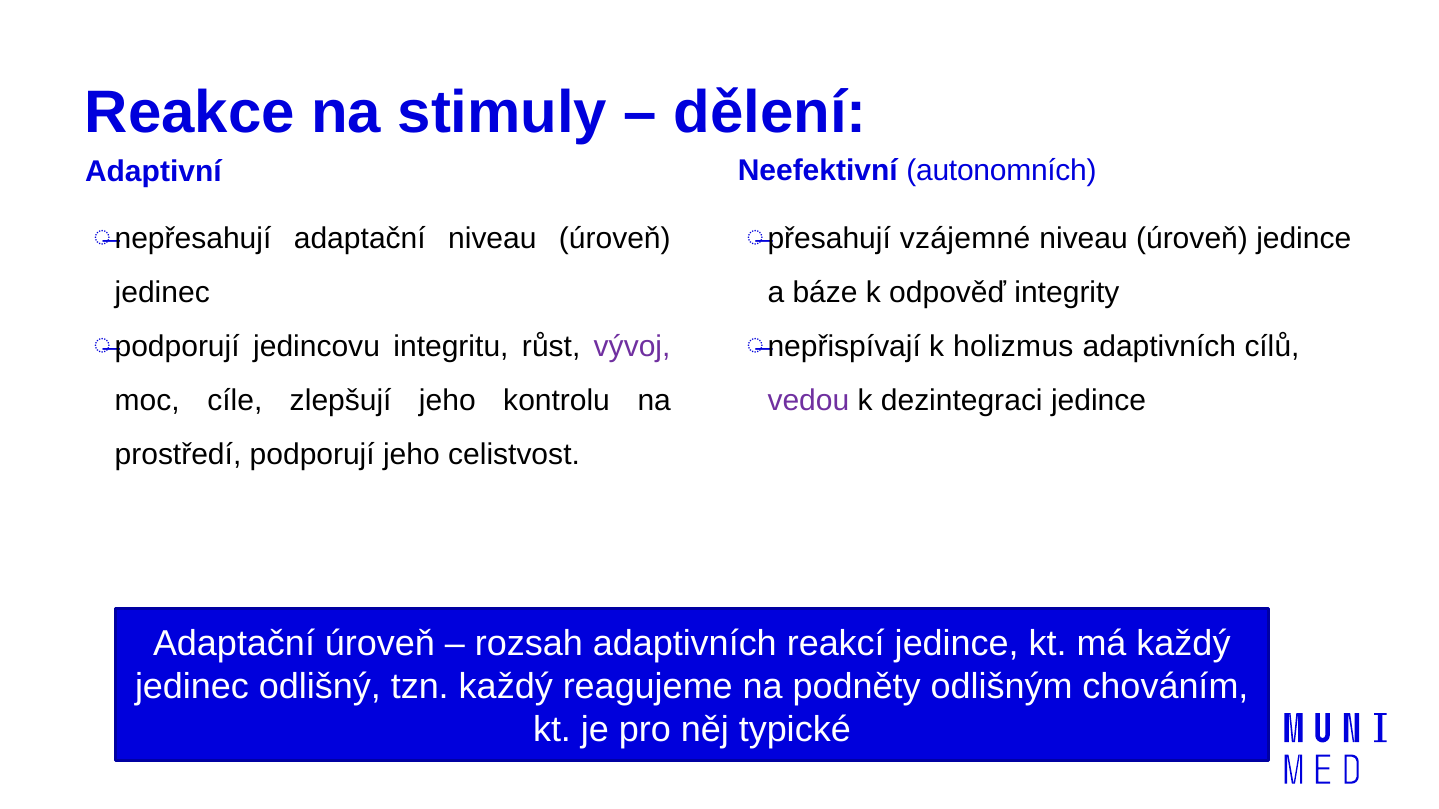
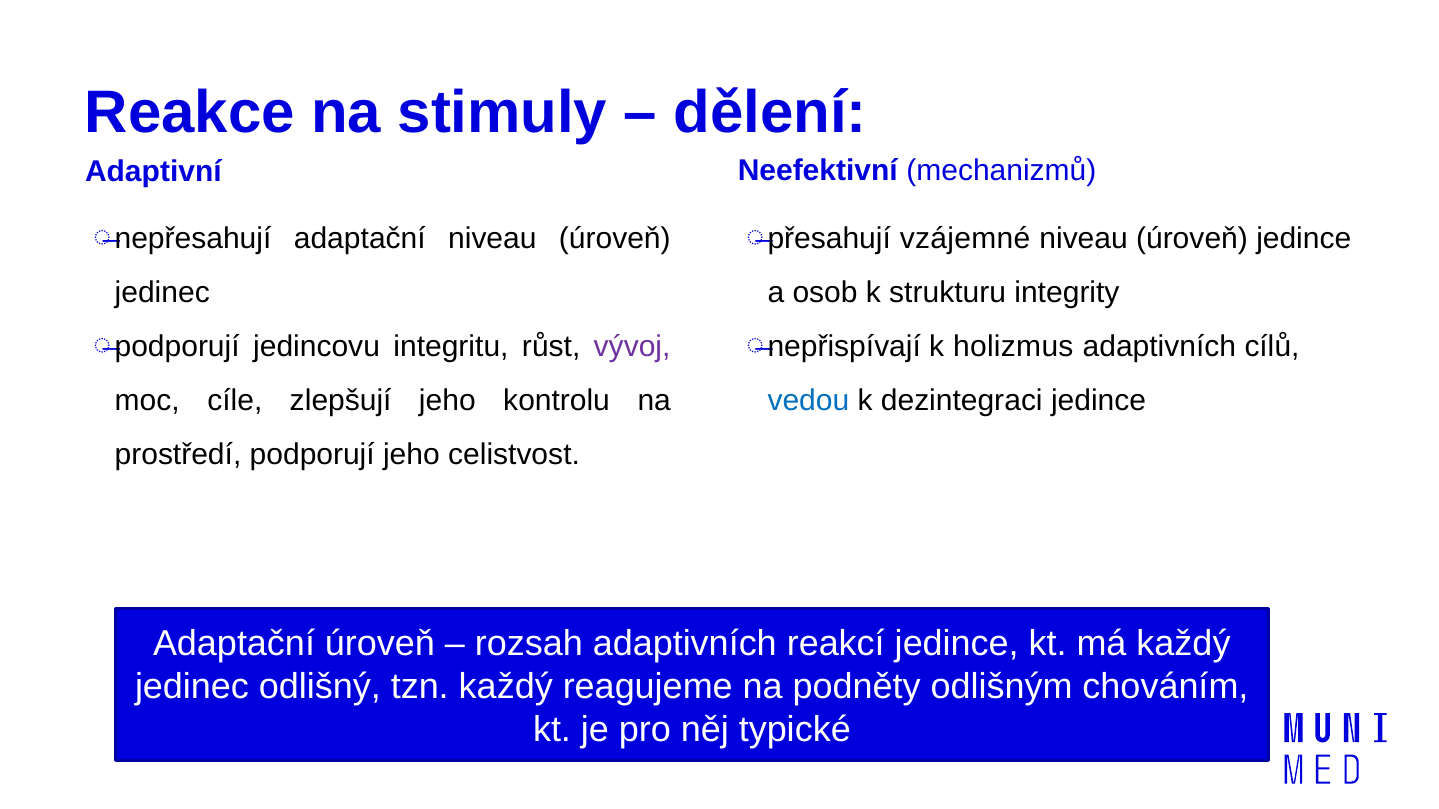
autonomních: autonomních -> mechanizmů (1001, 171)
báze: báze -> osob (825, 293)
odpověď: odpověď -> strukturu (948, 293)
vedou colour: purple -> blue (808, 401)
